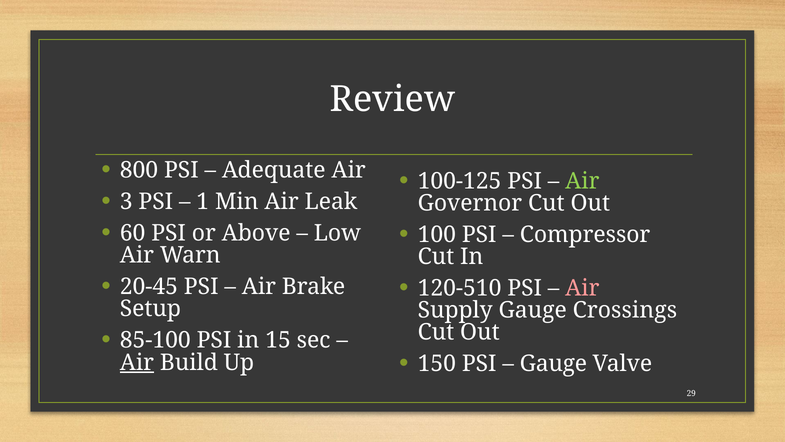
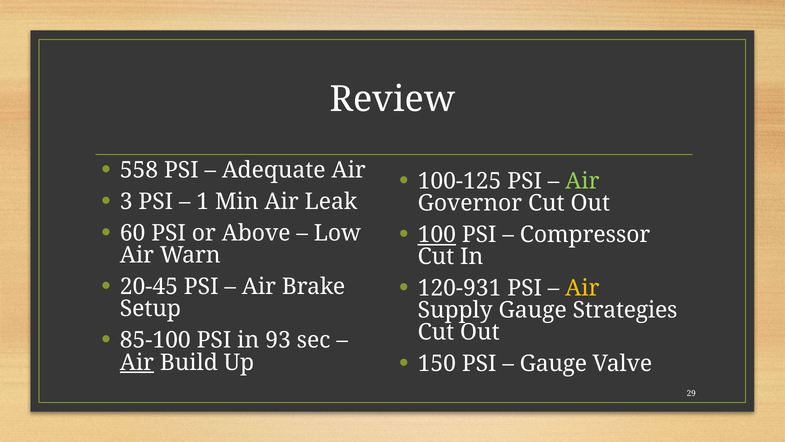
800: 800 -> 558 (139, 170)
100 underline: none -> present (437, 235)
120-510: 120-510 -> 120-931 (460, 288)
Air colour: pink -> yellow (582, 288)
Crossings: Crossings -> Strategies (625, 310)
15: 15 -> 93 (278, 340)
